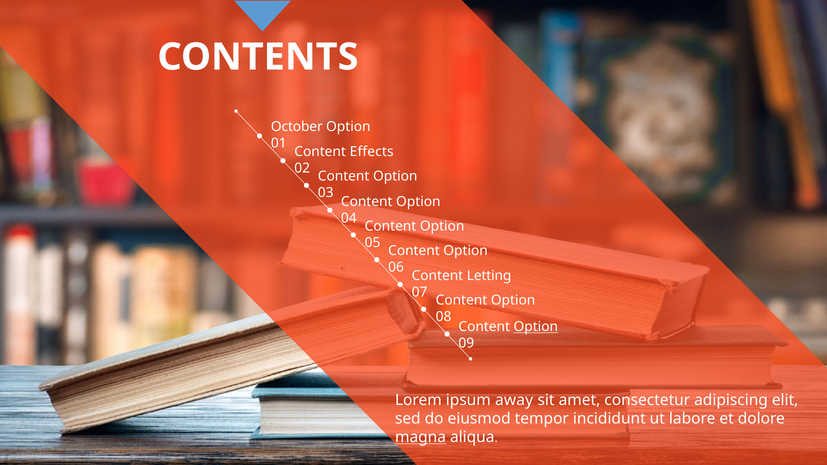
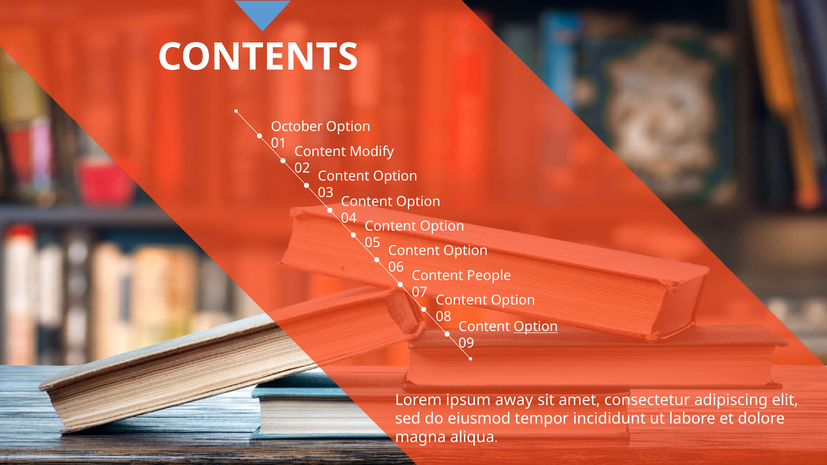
Effects: Effects -> Modify (372, 152)
Letting: Letting -> People (489, 276)
magna underline: present -> none (421, 437)
